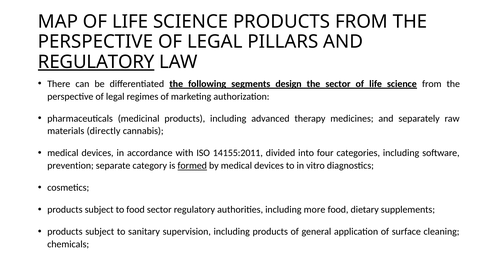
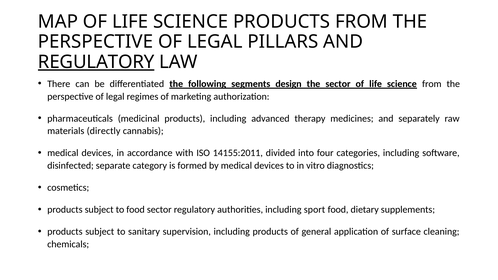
prevention: prevention -> disinfected (71, 166)
formed underline: present -> none (192, 166)
more: more -> sport (315, 210)
